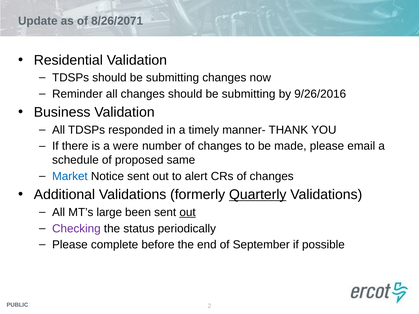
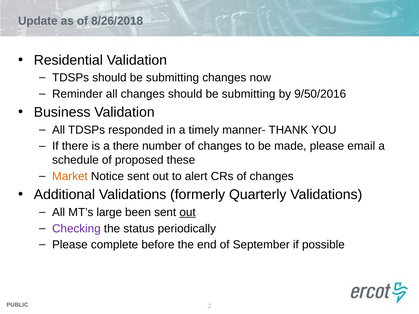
8/26/2071: 8/26/2071 -> 8/26/2018 (117, 21)
9/26/2016: 9/26/2016 -> 9/50/2016 (320, 94)
a were: were -> there (126, 146)
same: same -> these (181, 160)
Market colour: blue -> orange (70, 177)
Quarterly underline: present -> none (258, 195)
